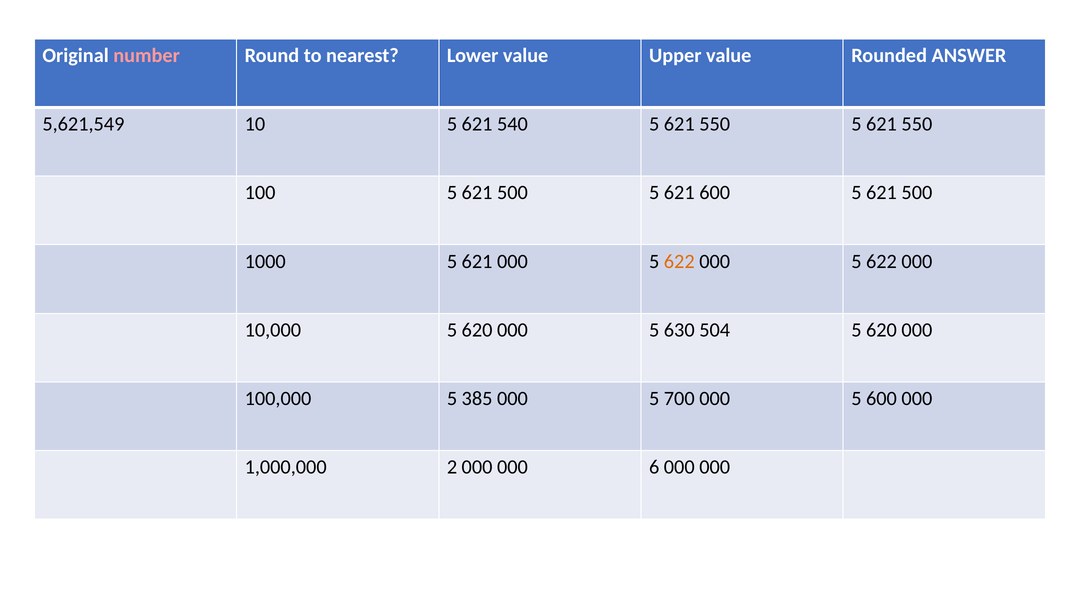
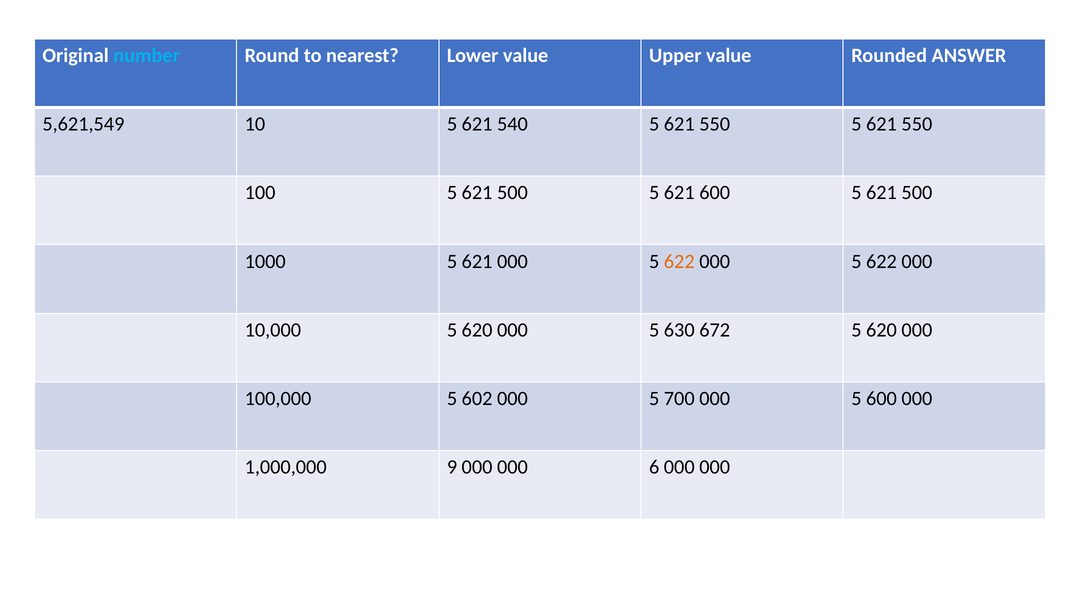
number colour: pink -> light blue (147, 56)
504: 504 -> 672 (715, 330)
385: 385 -> 602 (477, 399)
2: 2 -> 9 (452, 467)
